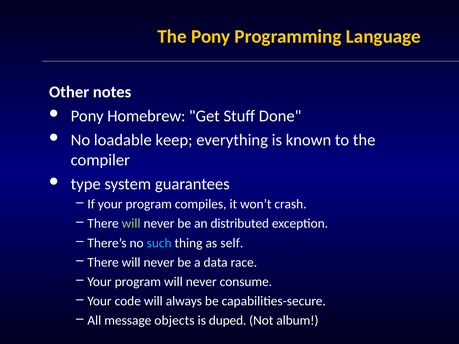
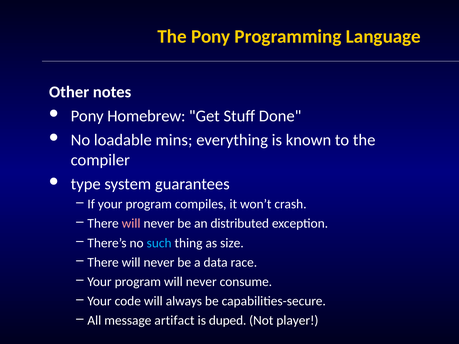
keep: keep -> mins (174, 140)
will colour: light green -> pink (131, 224)
self: self -> size (232, 243)
objects: objects -> artifact (174, 321)
album: album -> player (297, 321)
